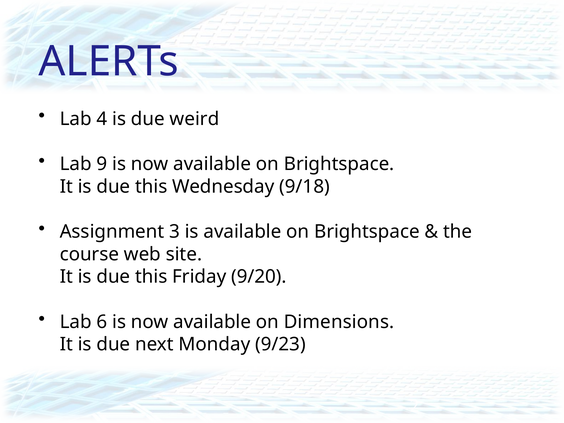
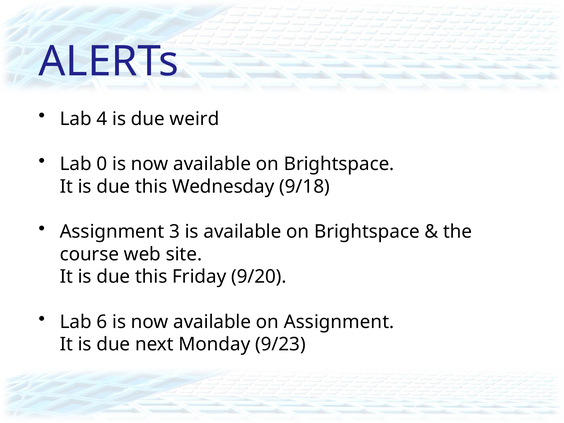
9: 9 -> 0 (102, 164)
on Dimensions: Dimensions -> Assignment (339, 322)
